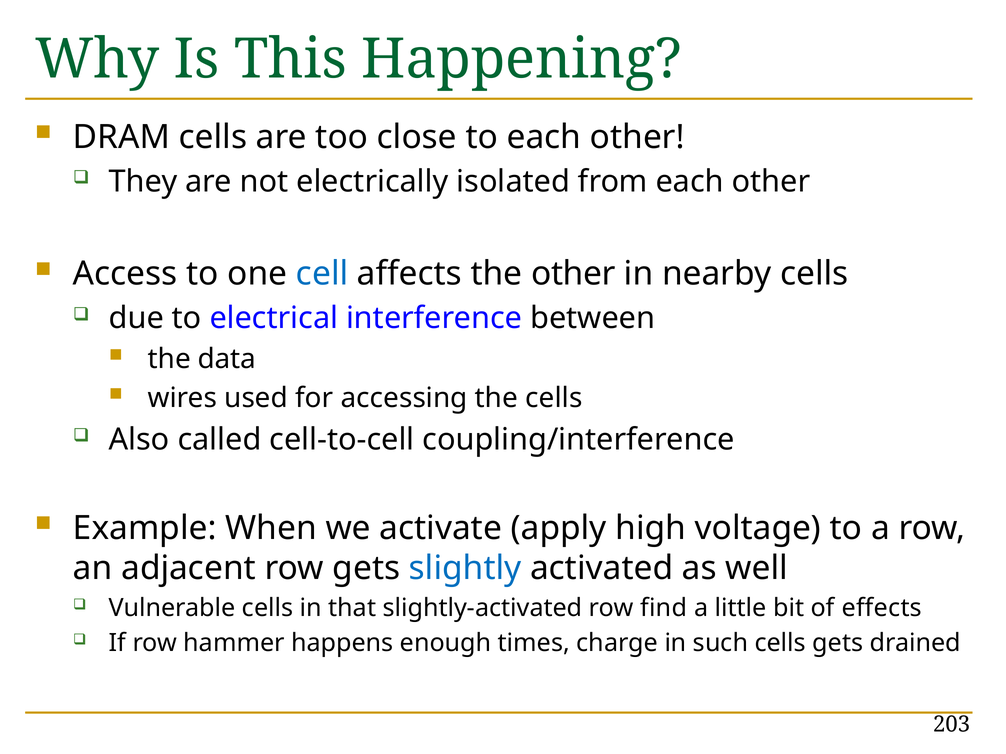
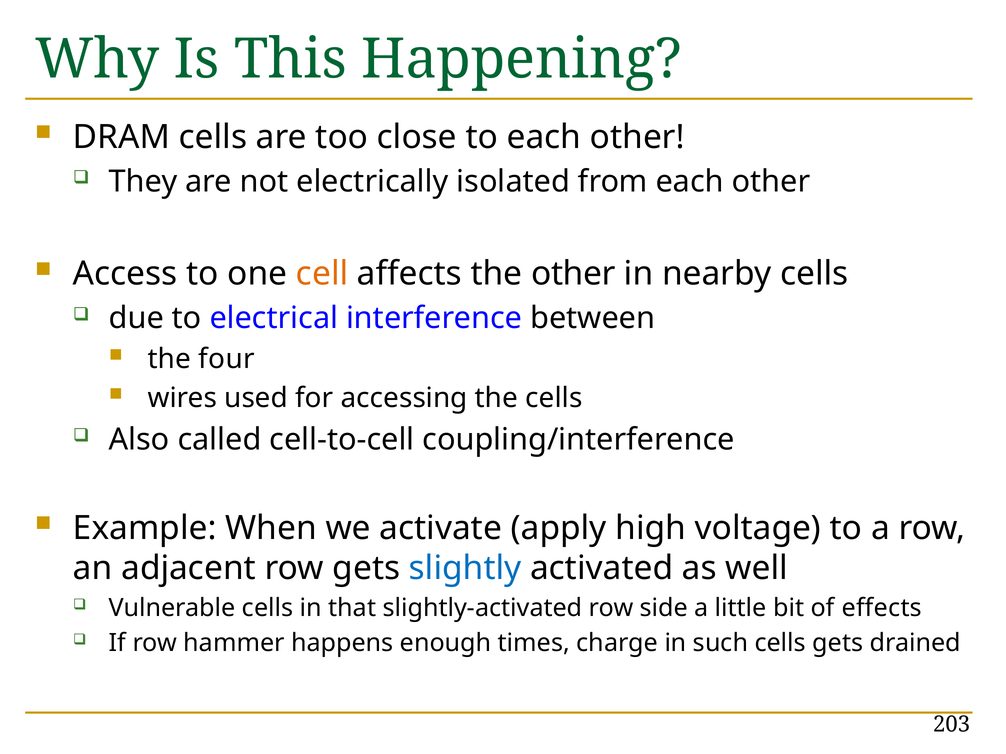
cell colour: blue -> orange (322, 274)
data: data -> four (227, 359)
find: find -> side (664, 608)
